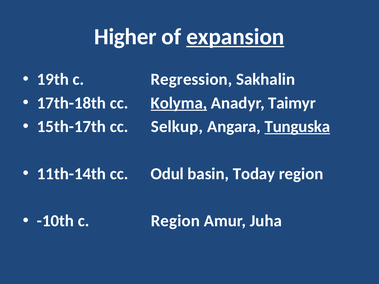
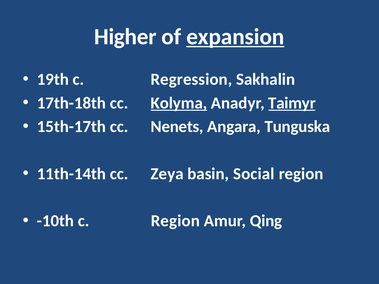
Taimyr underline: none -> present (292, 103)
Selkup: Selkup -> Nenets (177, 127)
Tunguska underline: present -> none (297, 127)
Odul: Odul -> Zeya (167, 174)
Today: Today -> Social (254, 174)
Juha: Juha -> Qing (266, 221)
